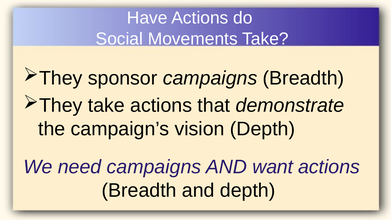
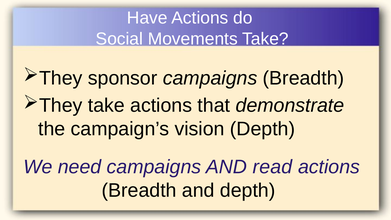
want: want -> read (273, 167)
